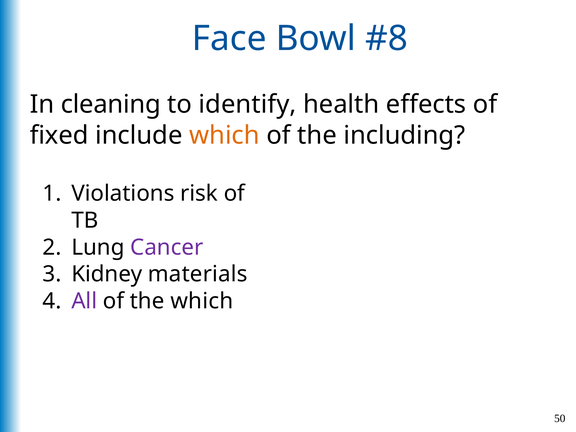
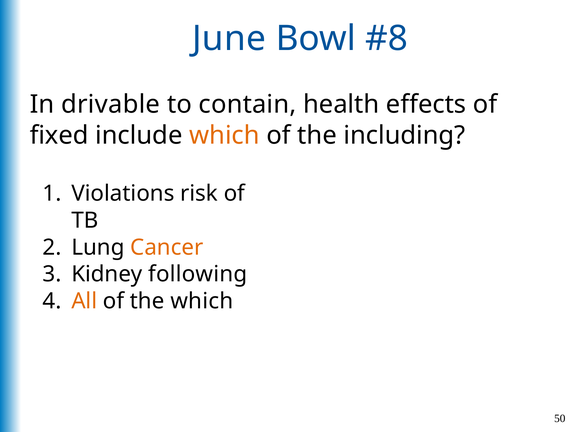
Face: Face -> June (229, 38)
cleaning: cleaning -> drivable (111, 105)
identify: identify -> contain (247, 105)
Cancer colour: purple -> orange (167, 247)
materials: materials -> following (198, 274)
All colour: purple -> orange (84, 301)
